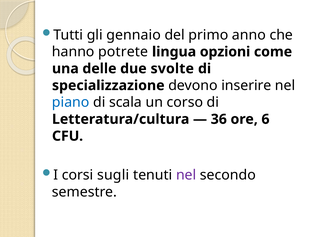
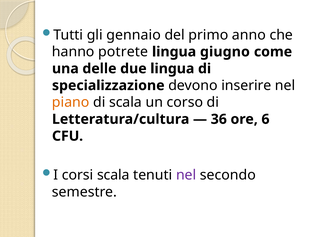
opzioni: opzioni -> giugno (225, 52)
due svolte: svolte -> lingua (172, 69)
piano colour: blue -> orange (71, 103)
corsi sugli: sugli -> scala (113, 176)
